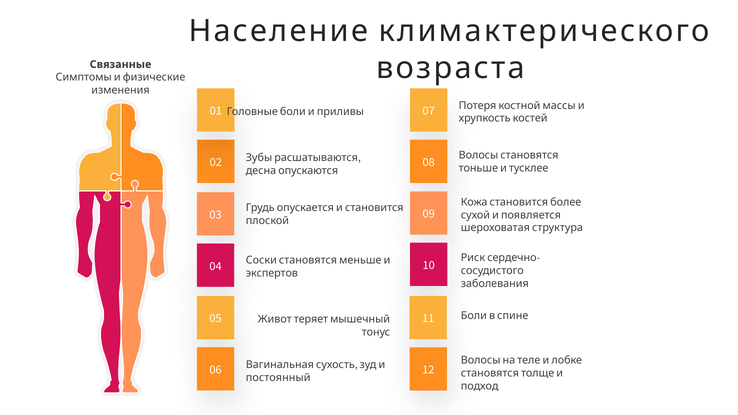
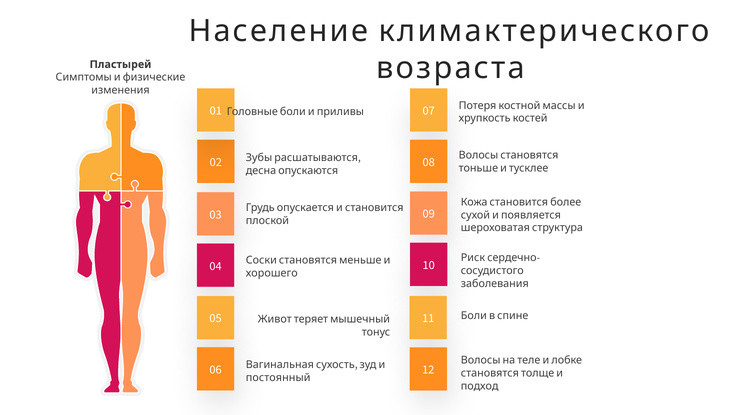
Связанные: Связанные -> Пластырей (121, 64)
экспертов: экспертов -> хорошего (272, 273)
